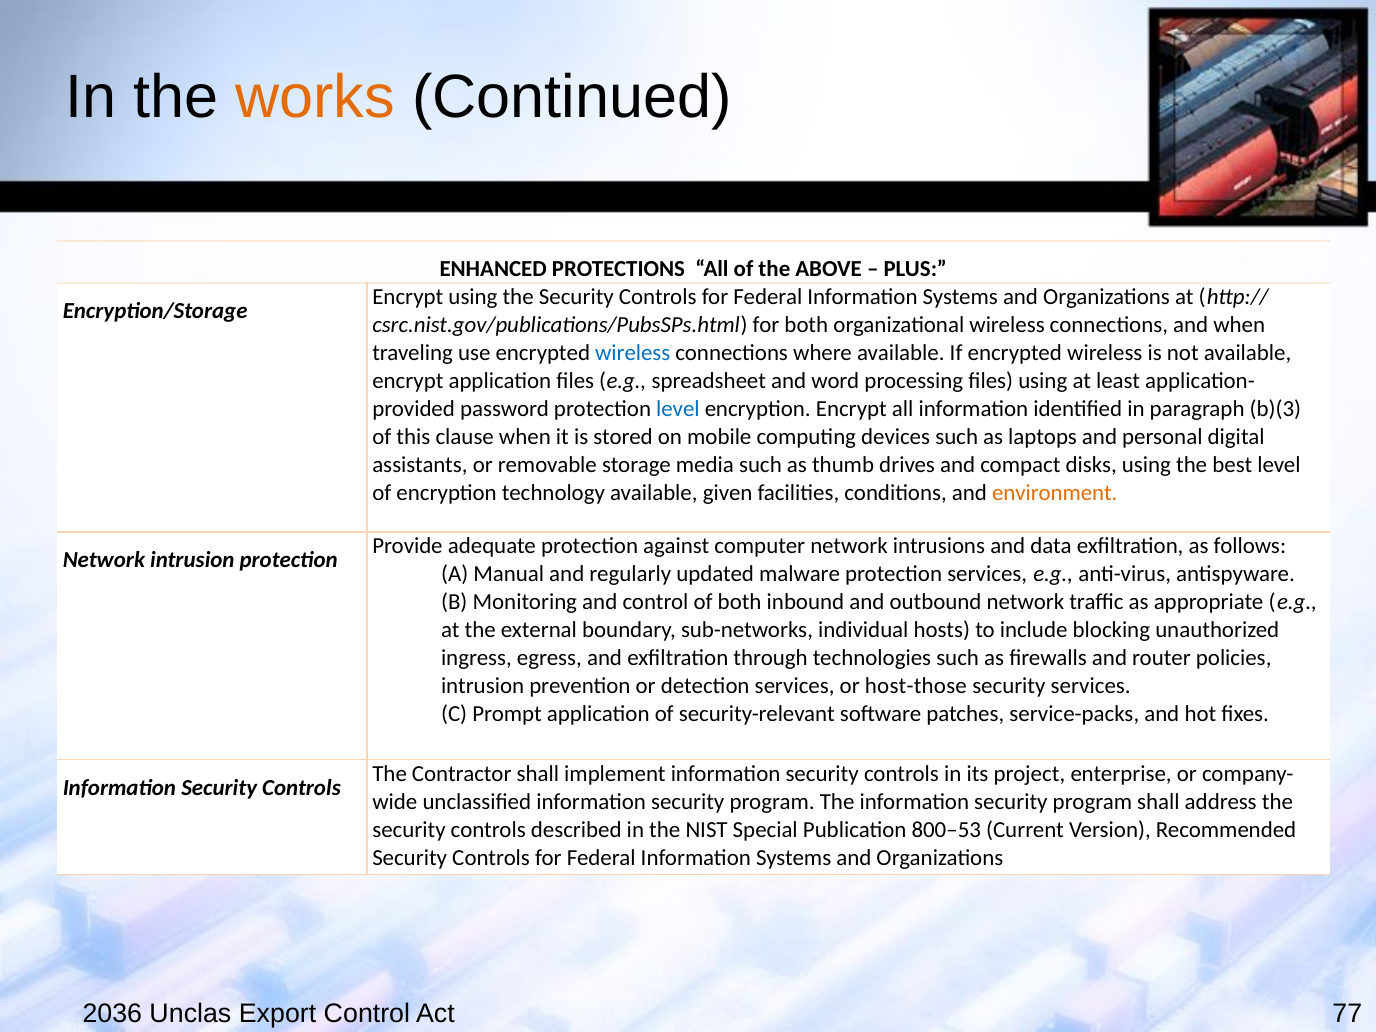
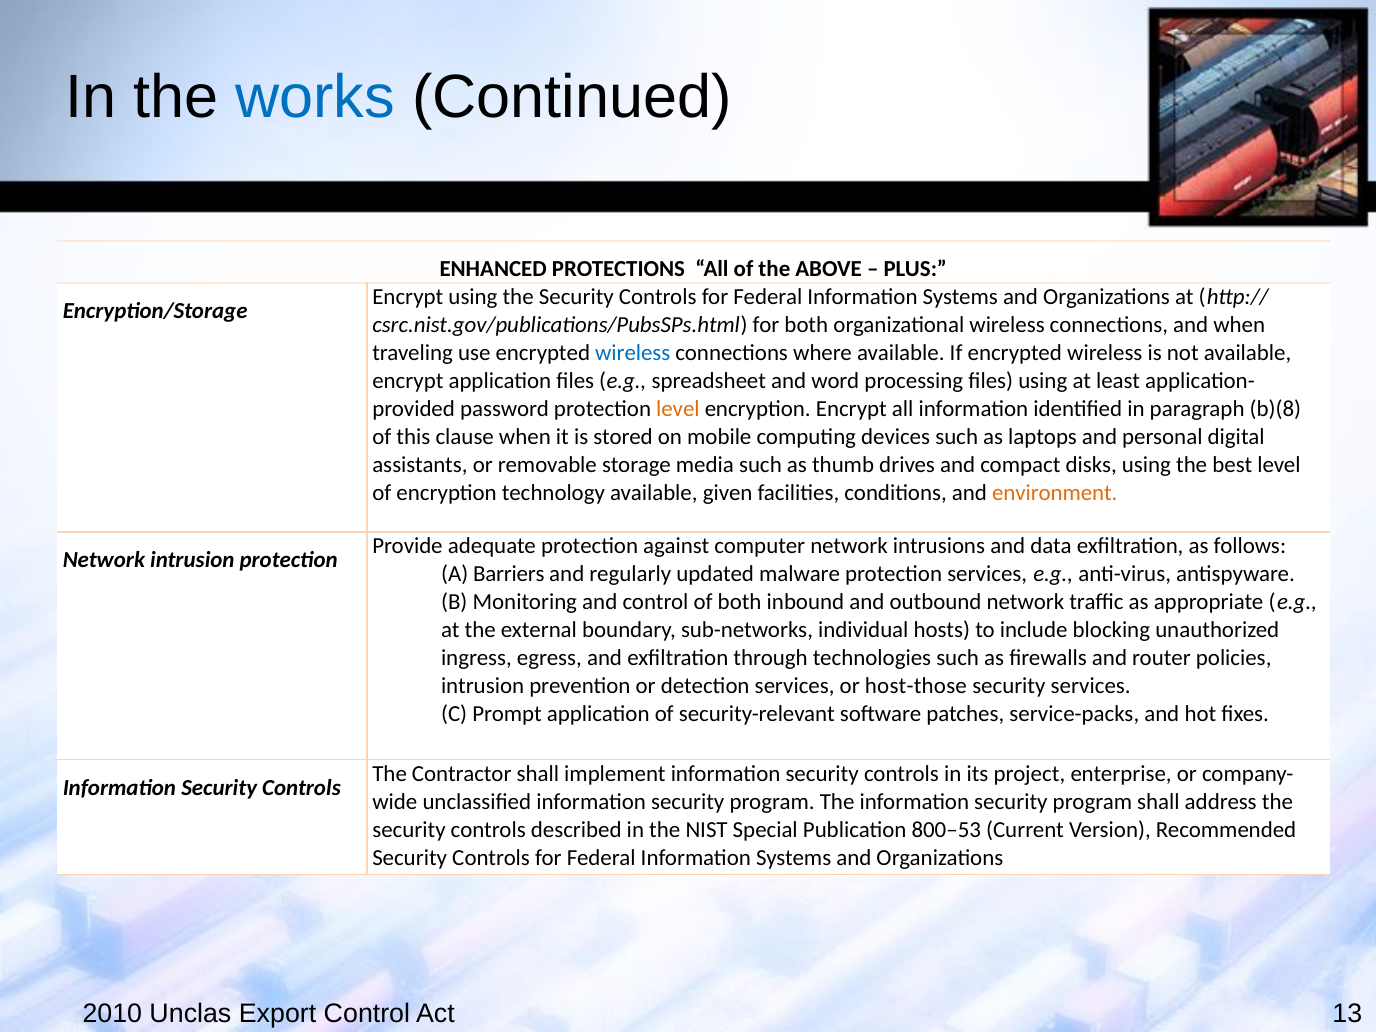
works colour: orange -> blue (315, 98)
level colour: blue -> orange (678, 409)
b)(3: b)(3 -> b)(8 (1275, 409)
Manual: Manual -> Barriers (509, 574)
2036: 2036 -> 2010 (112, 1013)
77: 77 -> 13 (1347, 1013)
